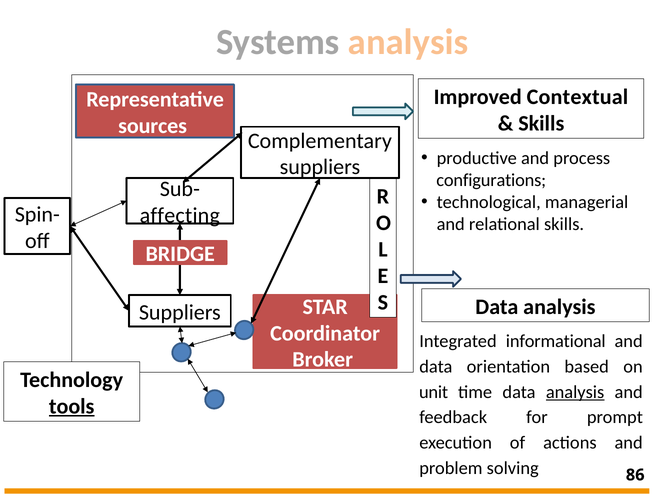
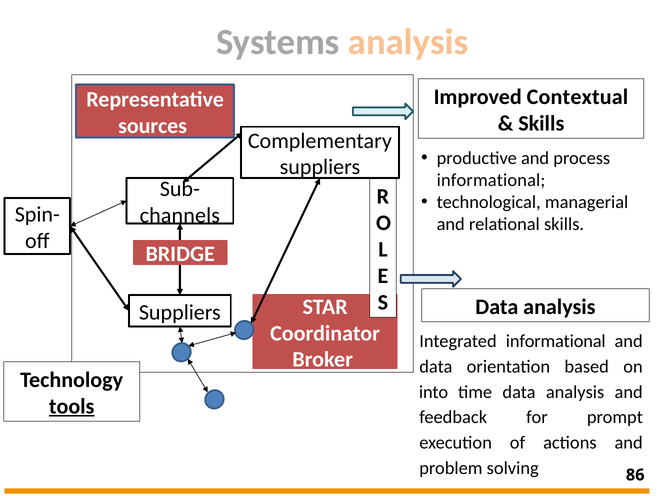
configurations: configurations -> informational (491, 180)
affecting: affecting -> channels (180, 216)
unit: unit -> into (434, 392)
analysis underline: present -> none (575, 392)
